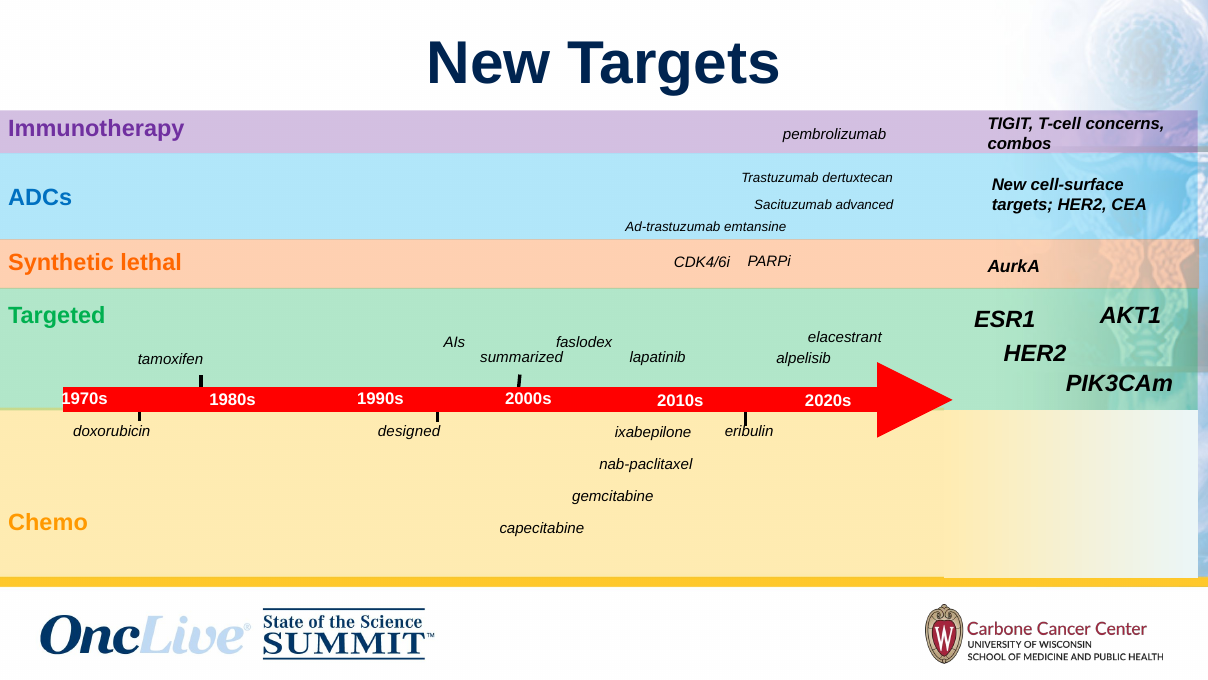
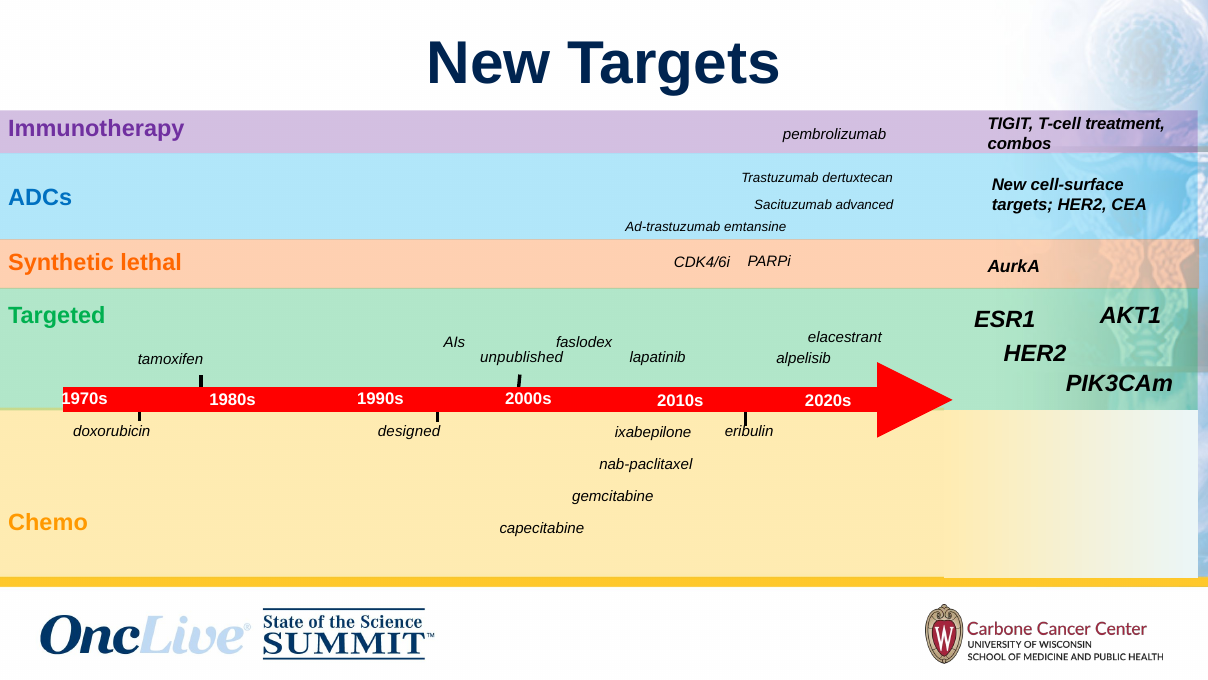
concerns: concerns -> treatment (1125, 124)
summarized: summarized -> unpublished (522, 357)
